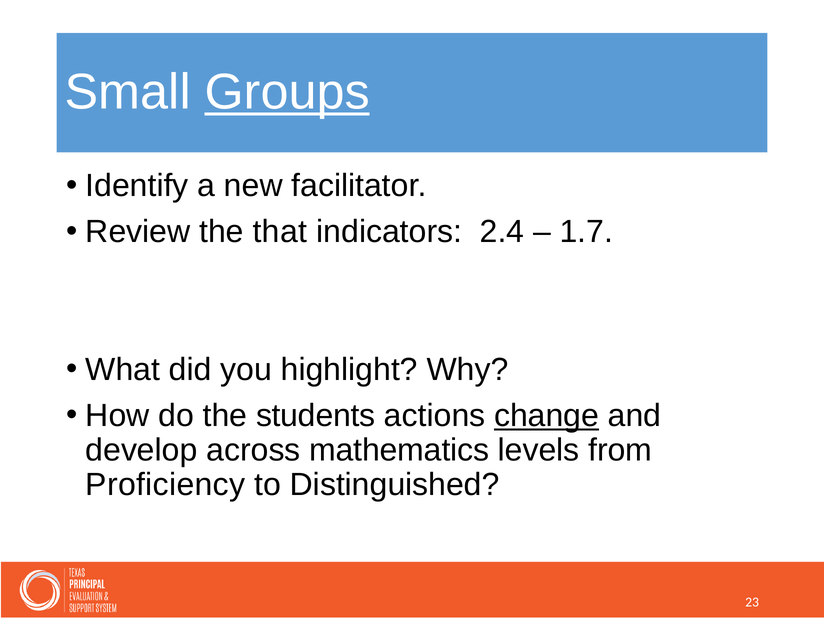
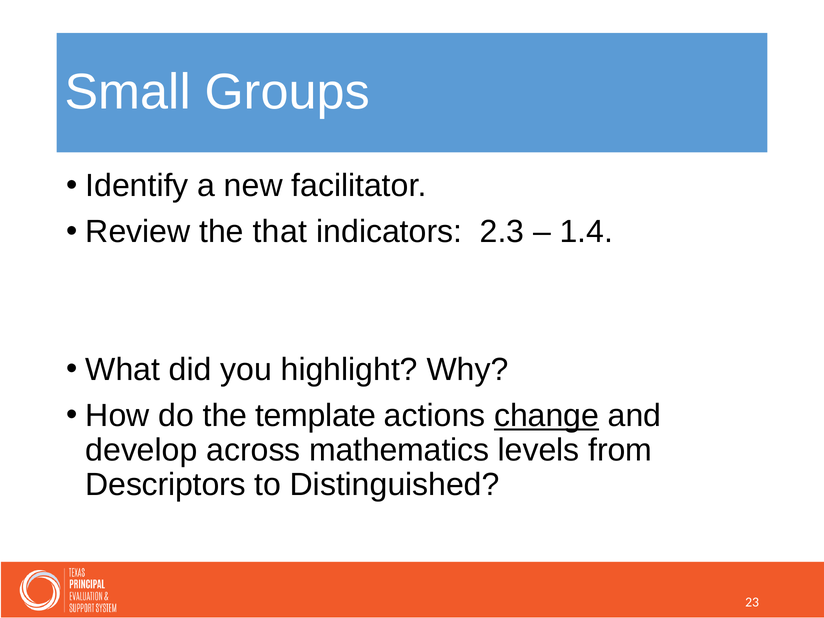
Groups underline: present -> none (287, 92)
2.4: 2.4 -> 2.3 (502, 232)
1.7: 1.7 -> 1.4 (586, 232)
students: students -> template (316, 416)
Proficiency: Proficiency -> Descriptors (166, 485)
